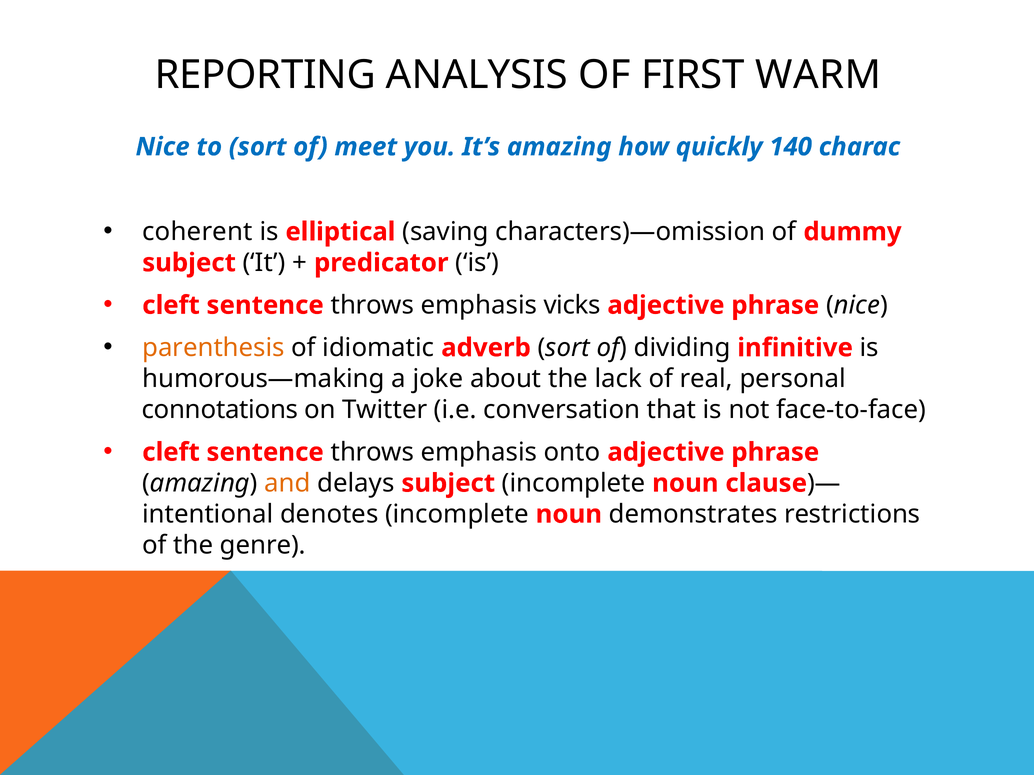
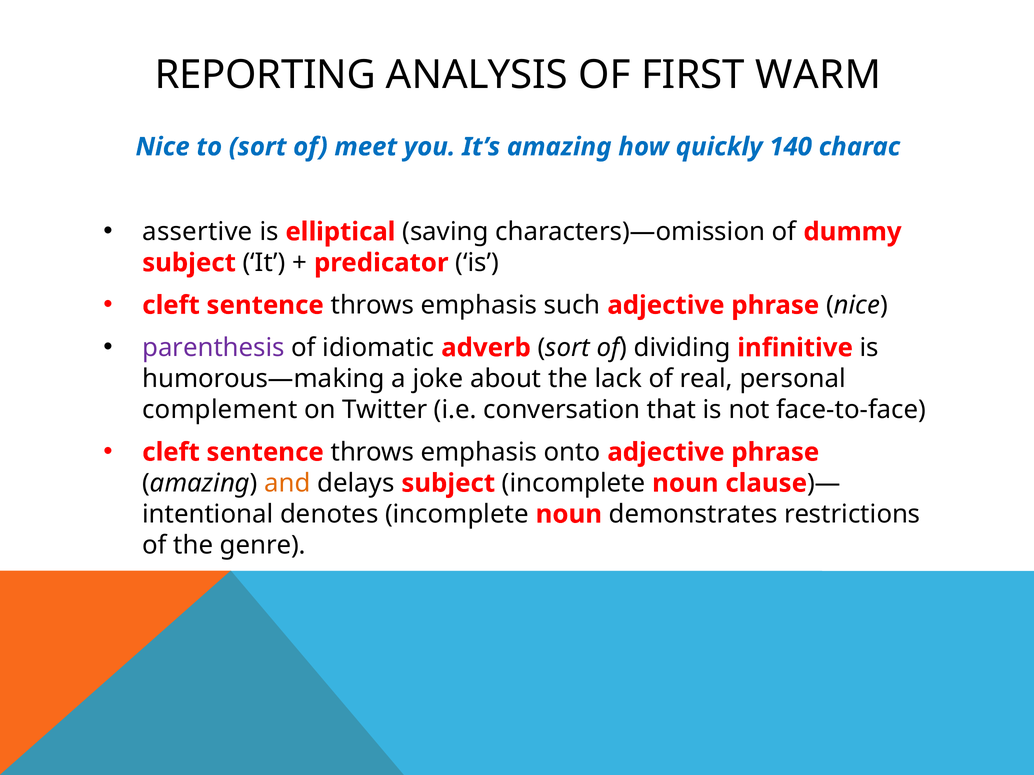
coherent: coherent -> assertive (197, 232)
vicks: vicks -> such (572, 305)
parenthesis colour: orange -> purple (213, 348)
connotations: connotations -> complement (220, 410)
